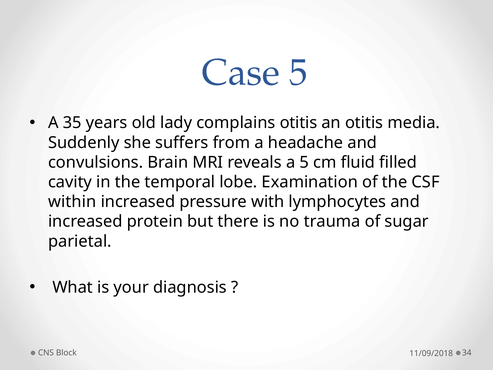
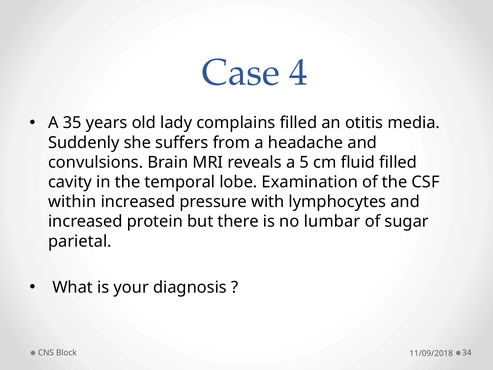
Case 5: 5 -> 4 (298, 72)
complains otitis: otitis -> filled (298, 123)
trauma: trauma -> lumbar (332, 221)
